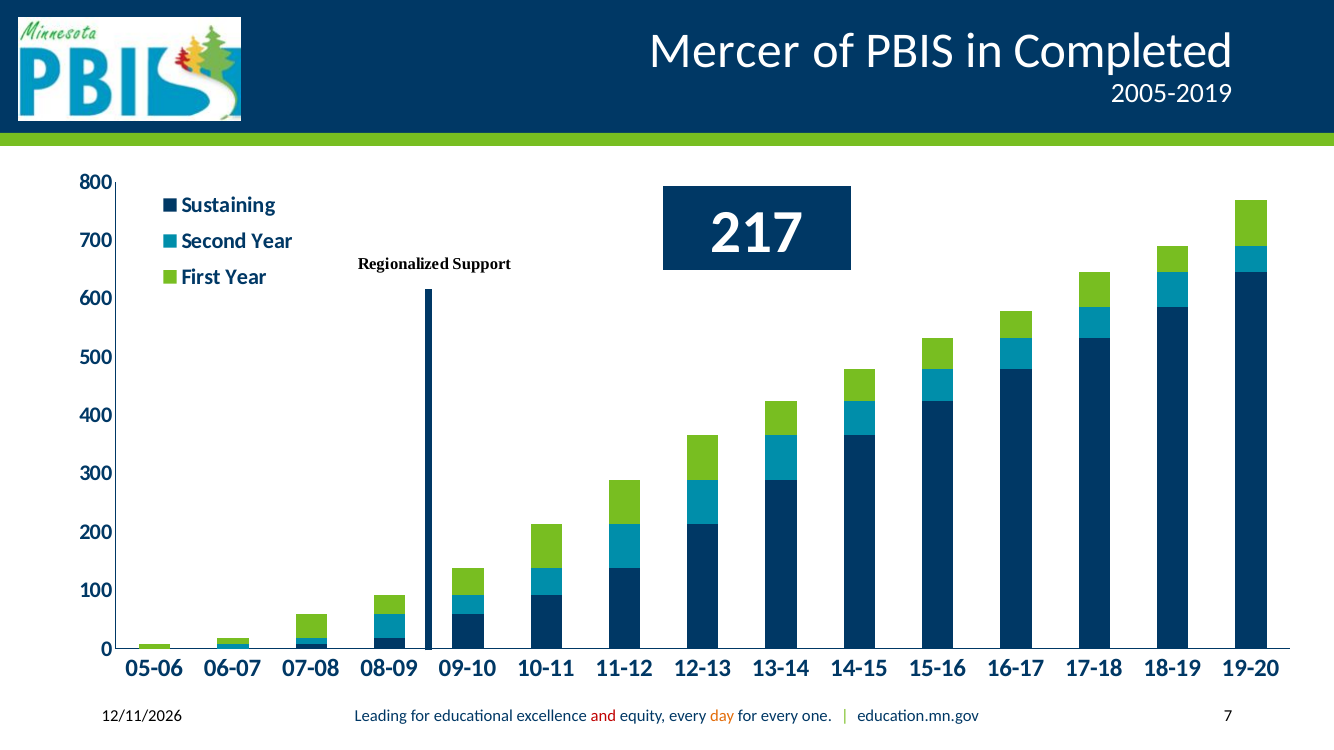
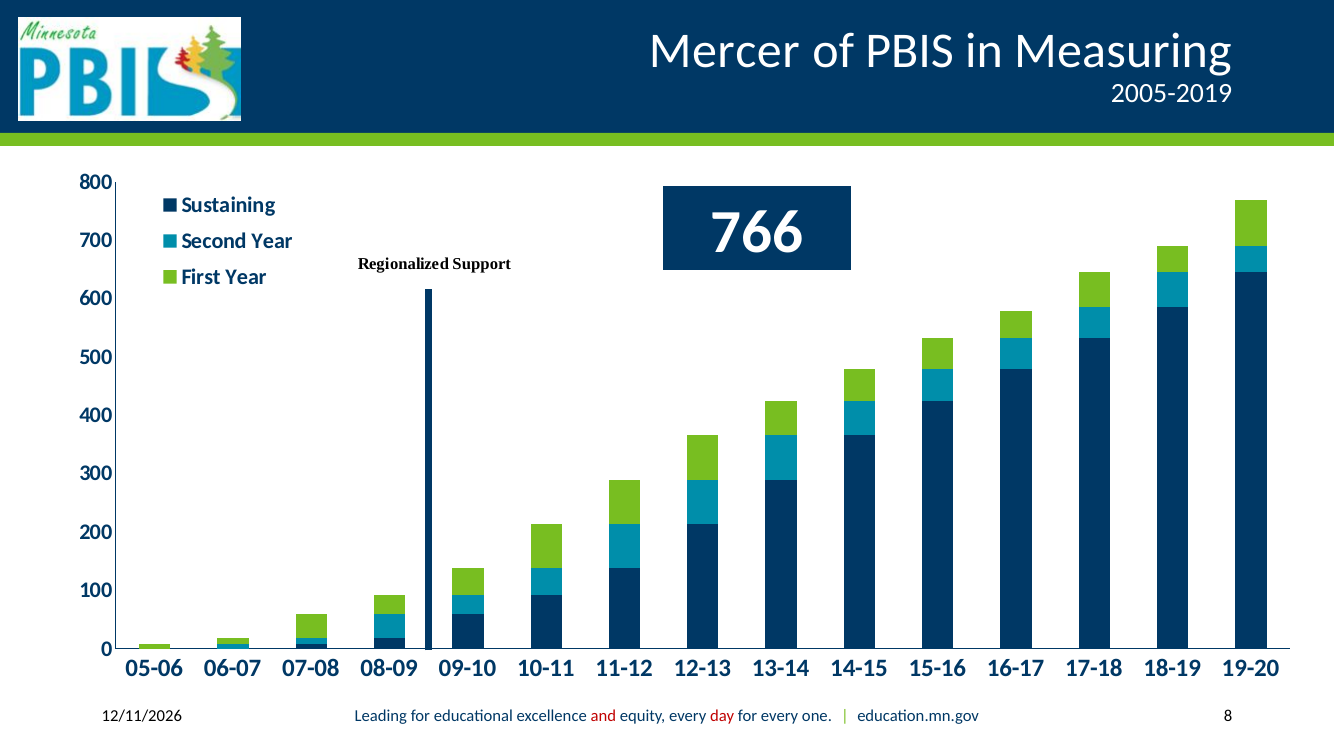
Completed: Completed -> Measuring (1123, 51)
217: 217 -> 766 (757, 233)
7: 7 -> 8 (1228, 716)
day colour: orange -> red (722, 717)
